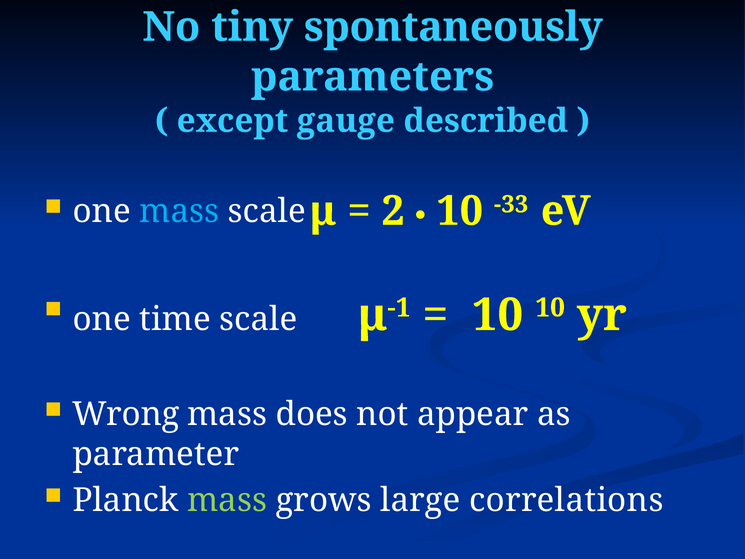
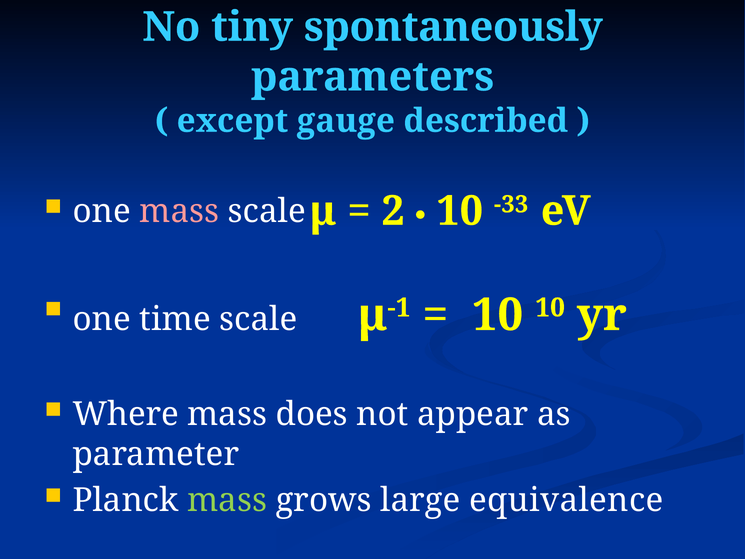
mass colour: light blue -> pink (179, 211)
Wrong: Wrong -> Where (126, 414)
correlations: correlations -> equivalence (566, 500)
